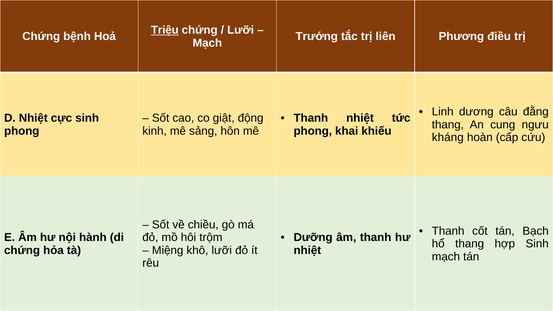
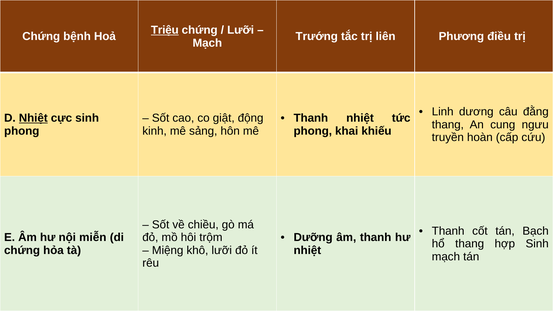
Nhiệt underline: none -> present (33, 118)
kháng: kháng -> truyền (448, 137)
hành: hành -> miễn (93, 237)
